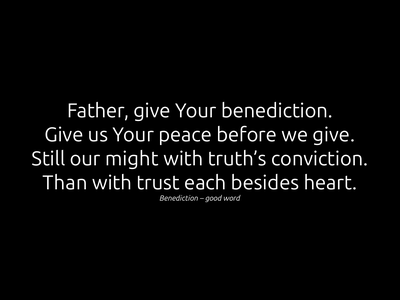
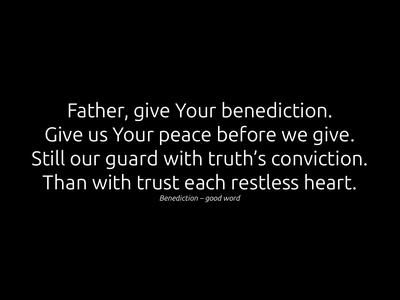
might: might -> guard (132, 159)
besides: besides -> restless (265, 183)
